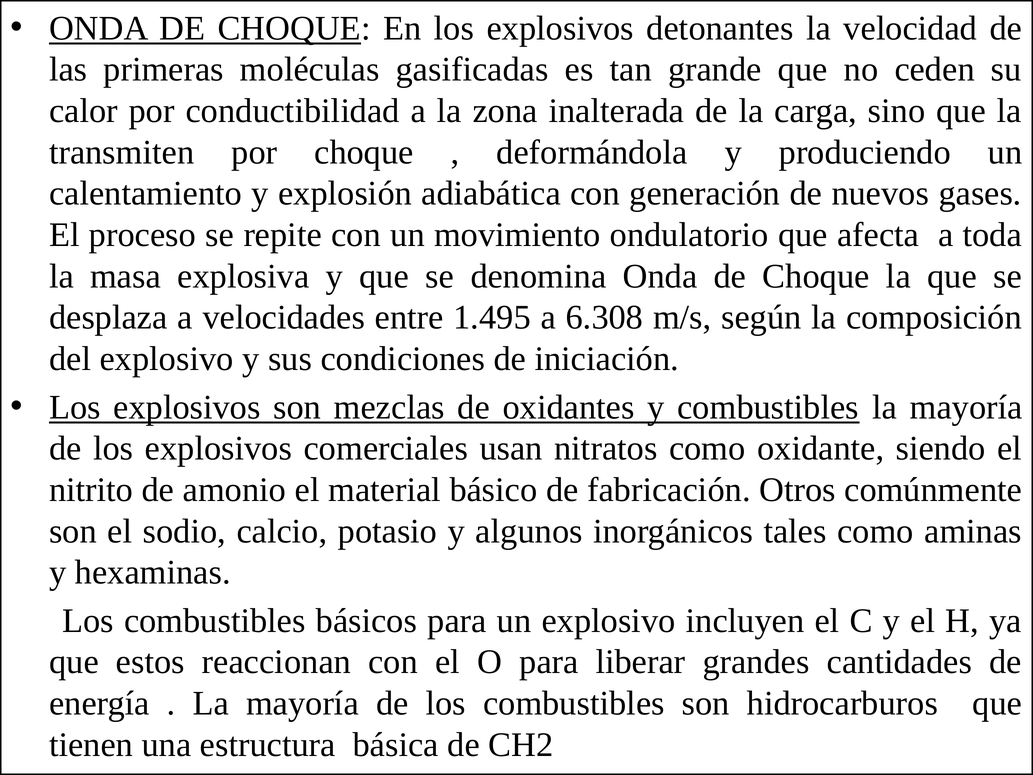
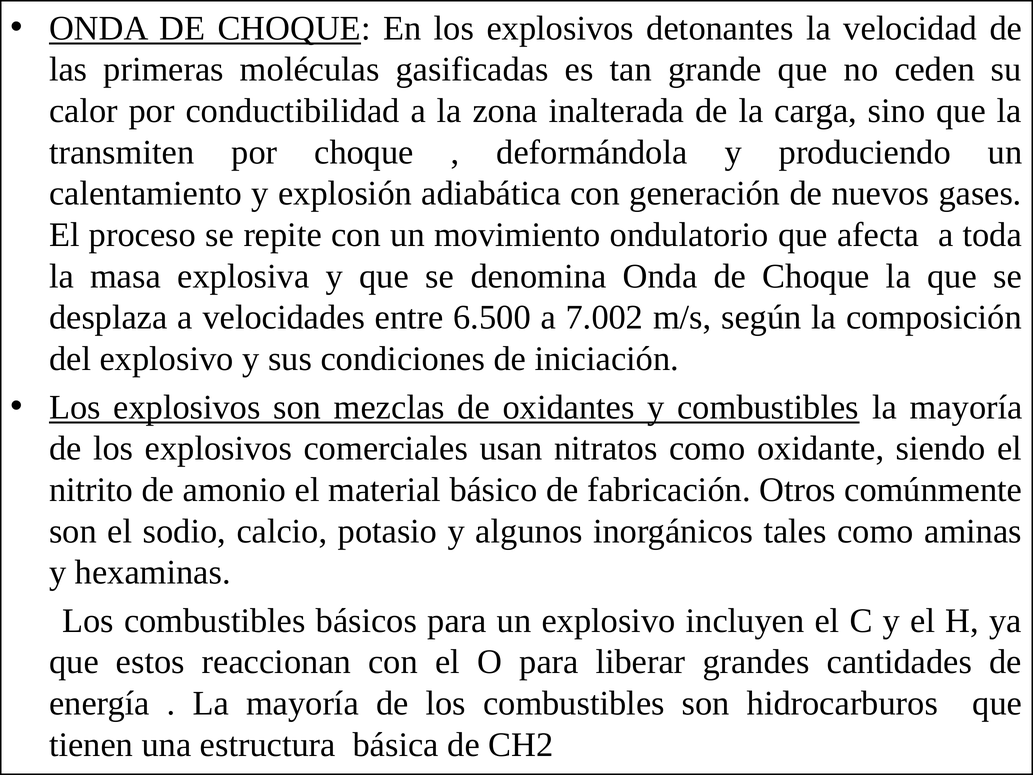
1.495: 1.495 -> 6.500 (492, 317)
6.308: 6.308 -> 7.002 (604, 317)
